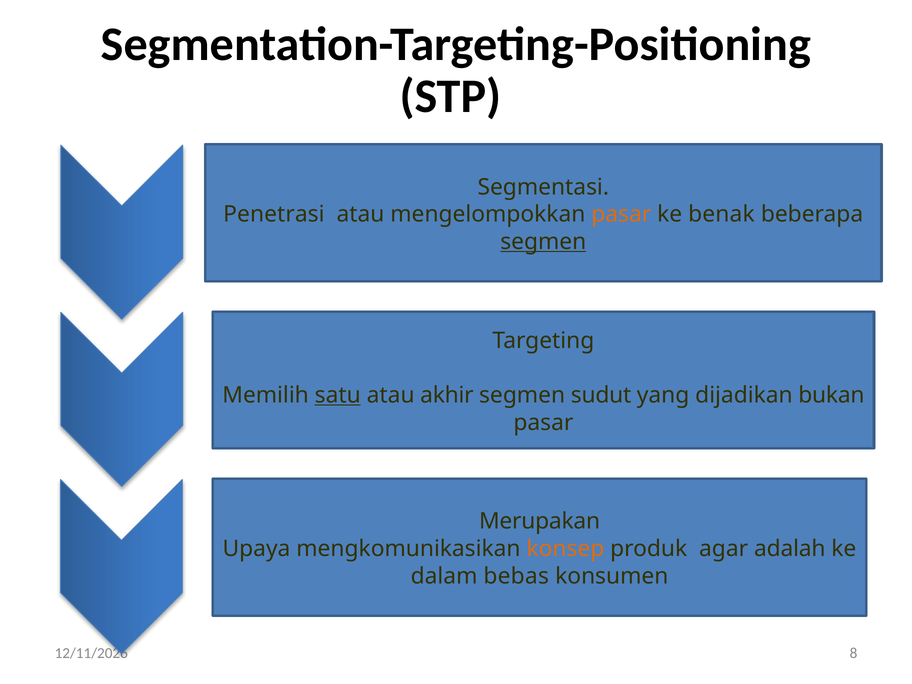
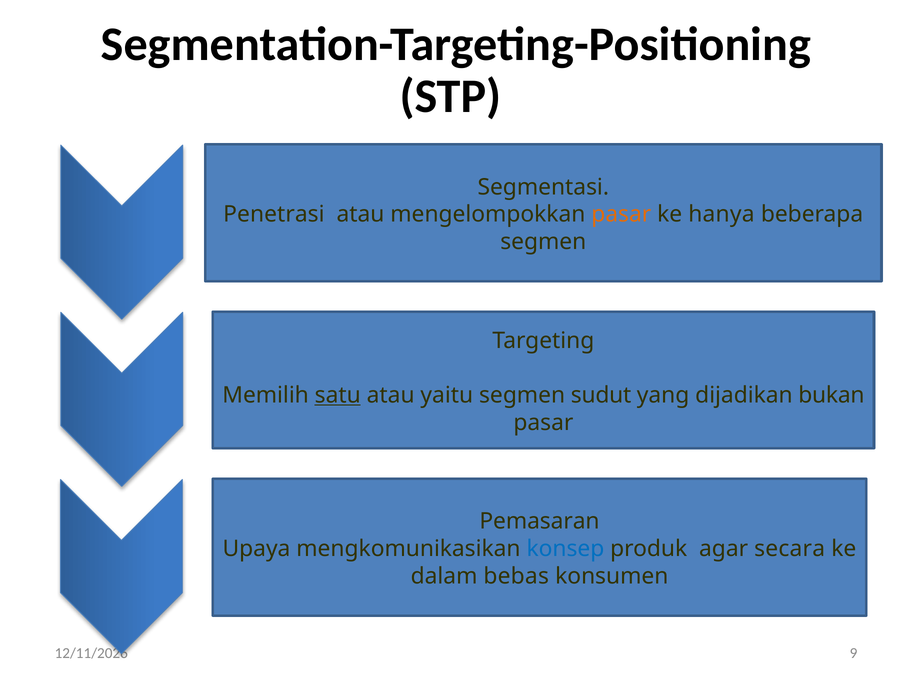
benak: benak -> hanya (721, 214)
segmen underline: present -> none (543, 242)
akhir: akhir -> yaitu (447, 395)
Merupakan: Merupakan -> Pemasaran (539, 521)
konsep colour: orange -> blue (565, 549)
adalah: adalah -> secara (790, 549)
8: 8 -> 9 (854, 653)
